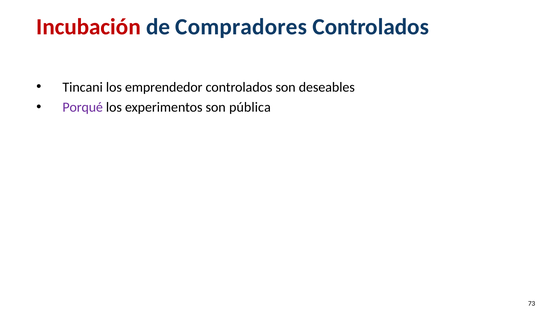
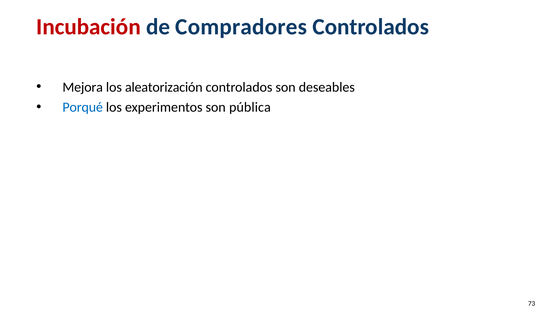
Tincani: Tincani -> Mejora (83, 87)
emprendedor: emprendedor -> aleatorización (164, 87)
Porqué colour: purple -> blue (83, 107)
